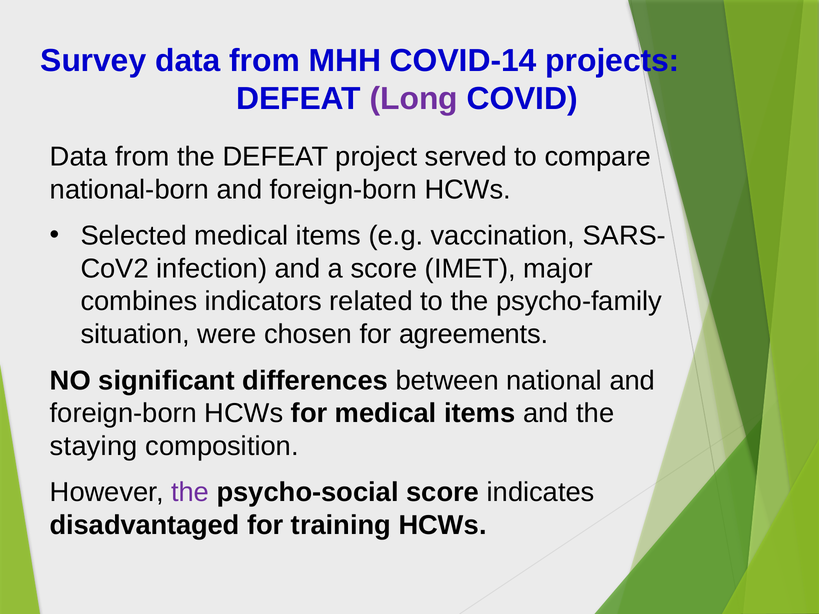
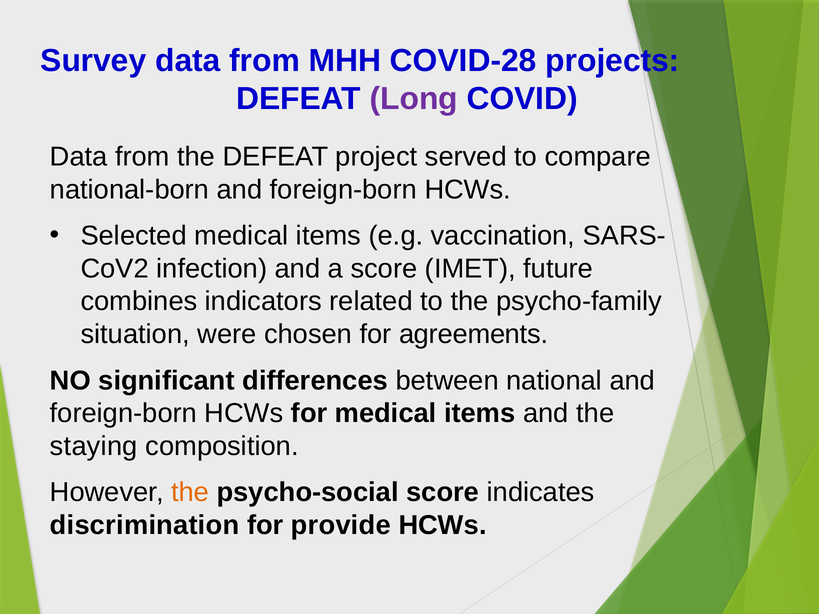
COVID-14: COVID-14 -> COVID-28 (463, 61)
major: major -> future (558, 269)
the colour: purple -> orange (190, 493)
disadvantaged: disadvantaged -> discrimination (145, 525)
training: training -> provide (341, 525)
